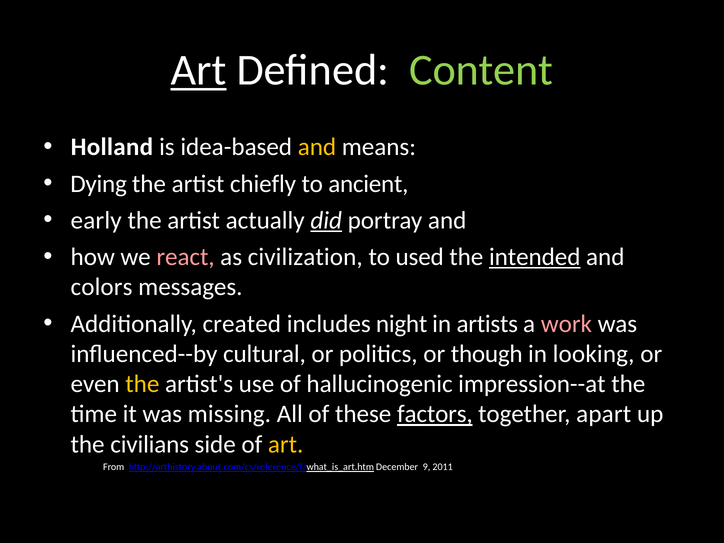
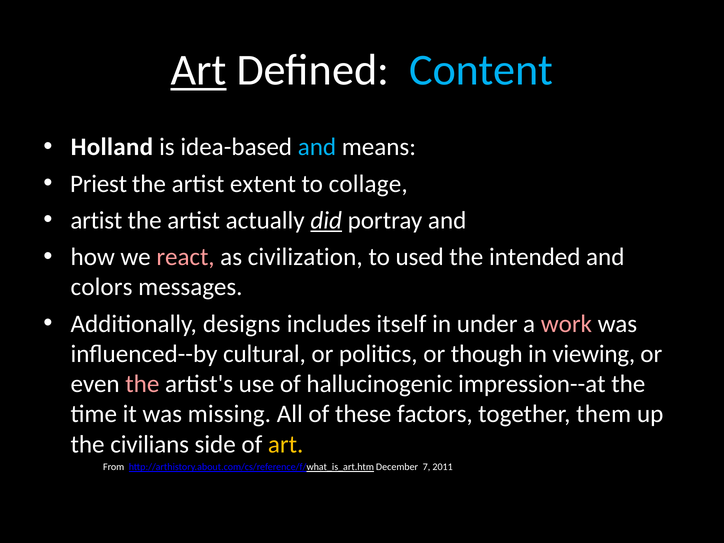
Content colour: light green -> light blue (481, 70)
and colour: yellow -> light blue (317, 147)
Dying: Dying -> Priest (99, 184)
chiefly: chiefly -> extent (263, 184)
ancient: ancient -> collage (368, 184)
early: early -> artist (96, 220)
intended underline: present -> none (535, 257)
created: created -> designs (242, 324)
night: night -> itself (401, 324)
artists: artists -> under (487, 324)
looking: looking -> viewing (594, 354)
the colour: yellow -> pink (142, 384)
factors underline: present -> none (435, 414)
apart: apart -> them (604, 414)
9: 9 -> 7 (426, 467)
